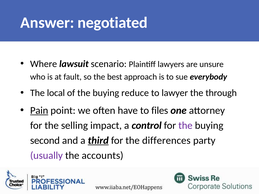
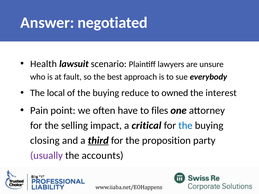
Where: Where -> Health (44, 64)
lawyer: lawyer -> owned (175, 93)
through: through -> interest (221, 93)
Pain underline: present -> none (39, 111)
control: control -> critical (147, 126)
the colour: purple -> blue (185, 126)
second: second -> closing (45, 141)
differences: differences -> proposition (166, 141)
